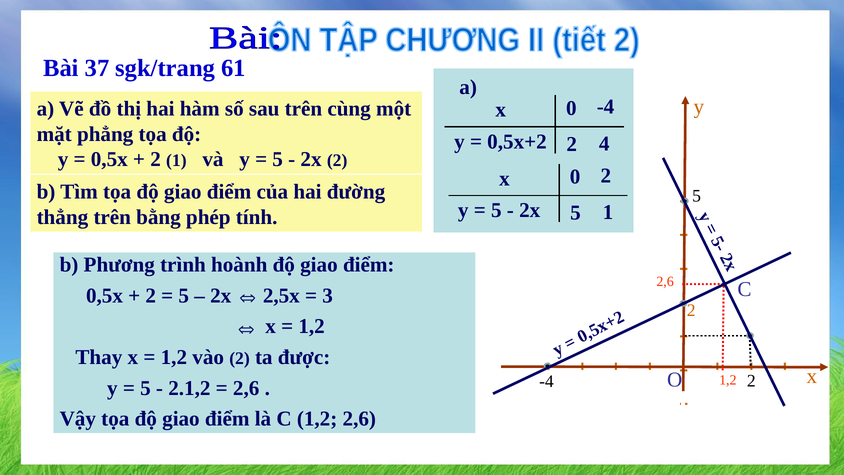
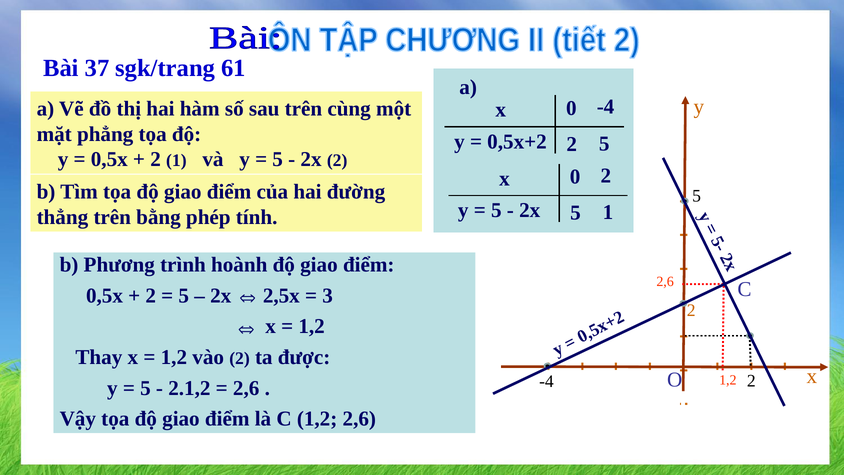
4: 4 -> 5 (604, 144)
